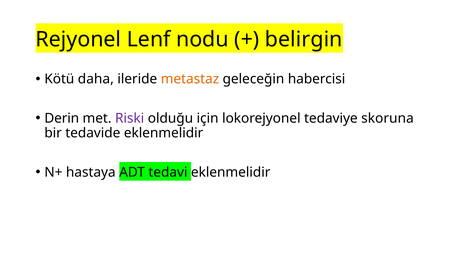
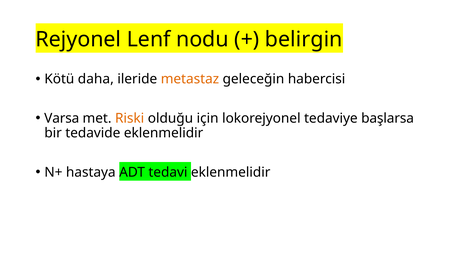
Derin: Derin -> Varsa (62, 118)
Riski colour: purple -> orange (130, 118)
skoruna: skoruna -> başlarsa (388, 118)
